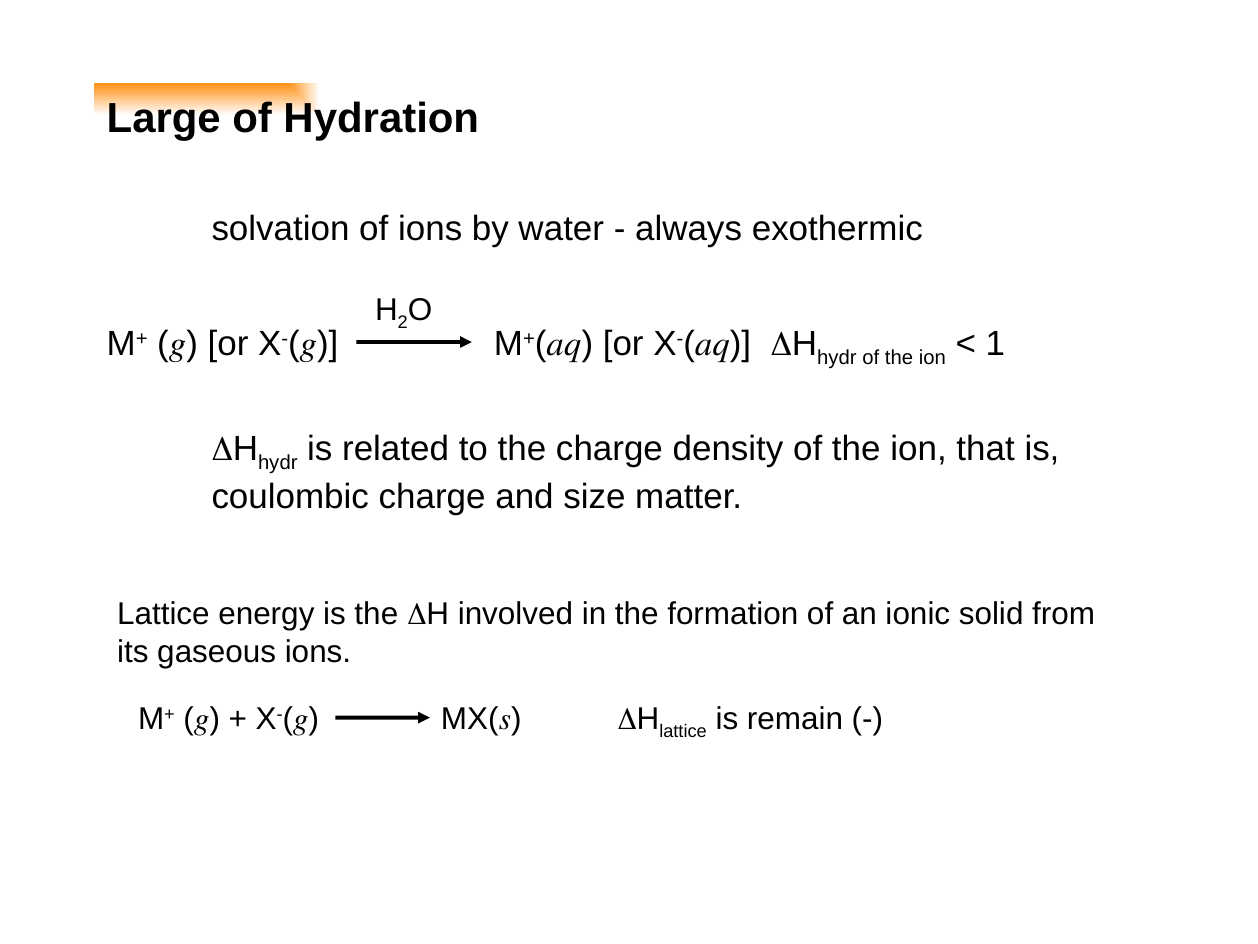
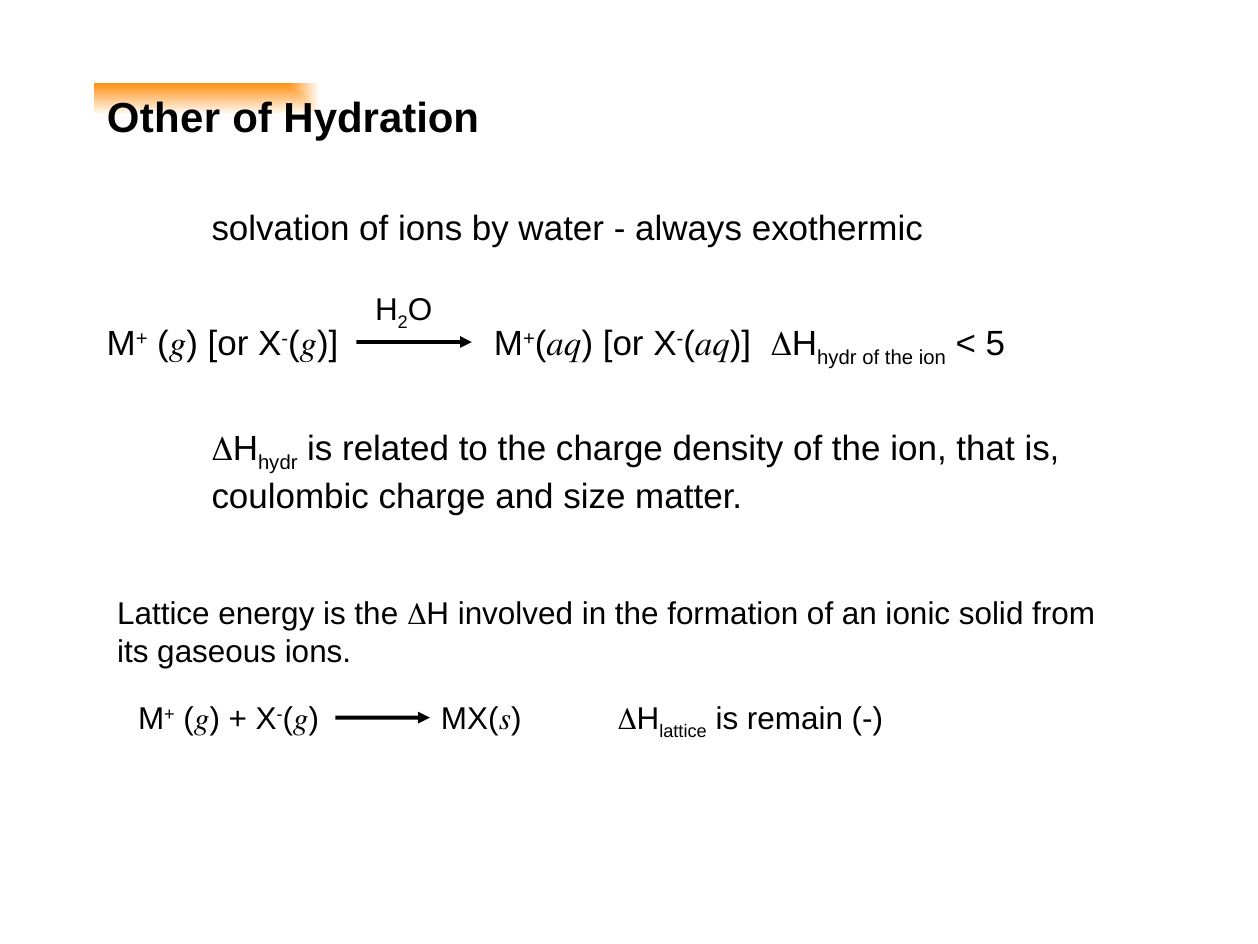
Large: Large -> Other (164, 118)
1: 1 -> 5 (995, 344)
